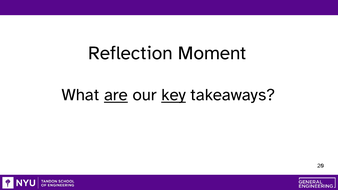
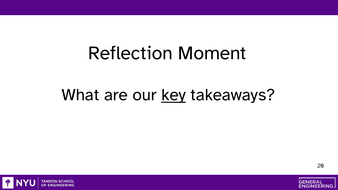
are underline: present -> none (116, 95)
